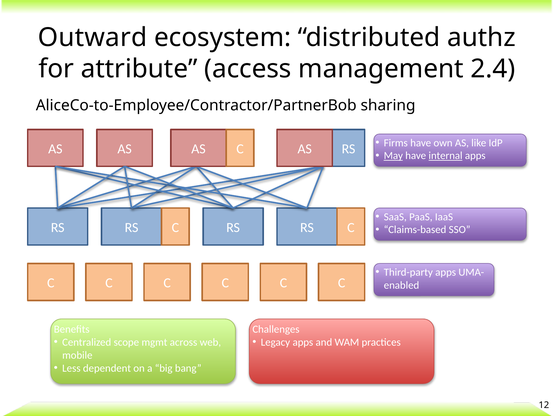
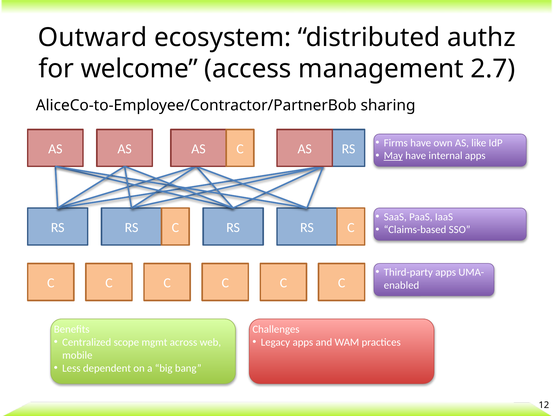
attribute: attribute -> welcome (139, 69)
2.4: 2.4 -> 2.7 (493, 69)
internal underline: present -> none (446, 156)
